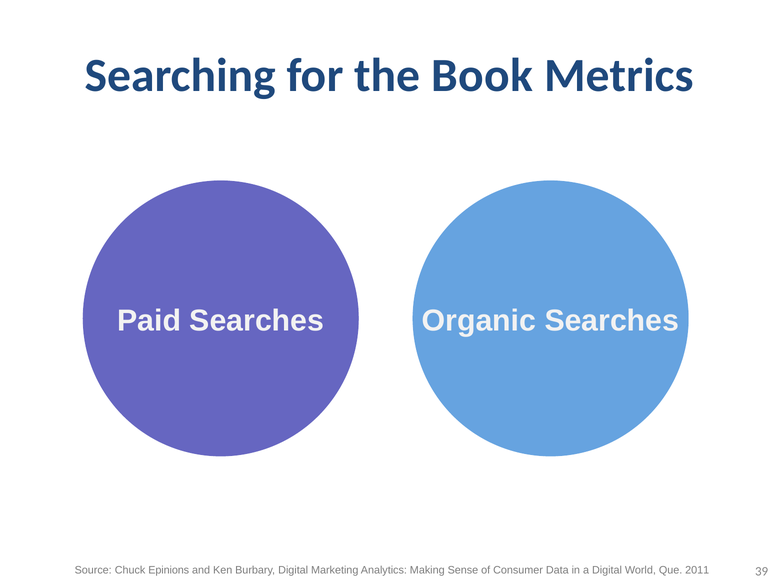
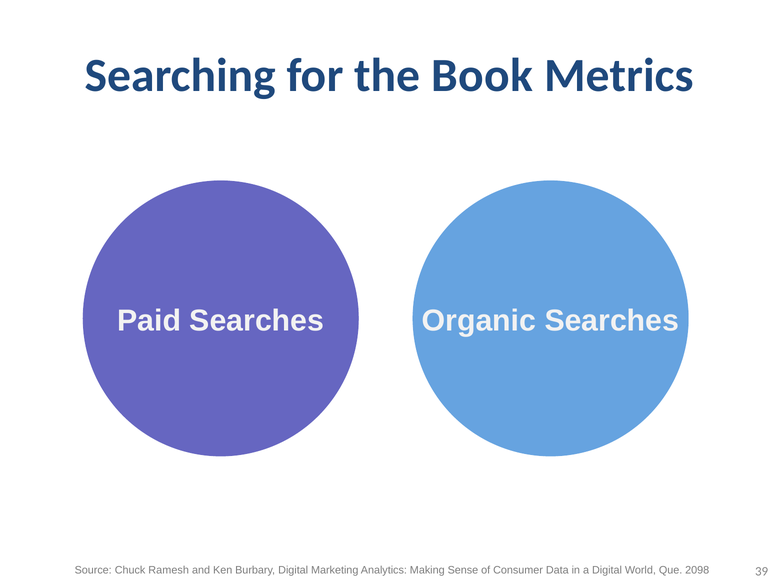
Epinions: Epinions -> Ramesh (169, 571)
2011: 2011 -> 2098 (697, 571)
